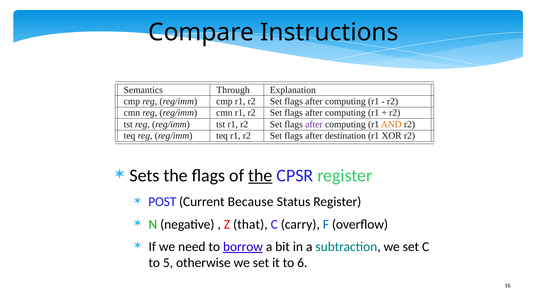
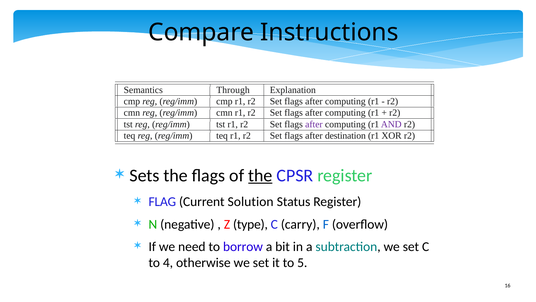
AND colour: orange -> purple (391, 124)
POST: POST -> FLAG (162, 202)
Because: Because -> Solution (251, 202)
that: that -> type (250, 224)
borrow underline: present -> none (243, 246)
5: 5 -> 4 (168, 262)
6: 6 -> 5 (302, 262)
